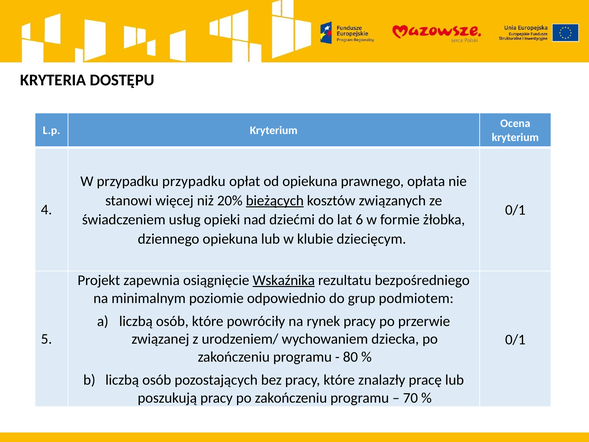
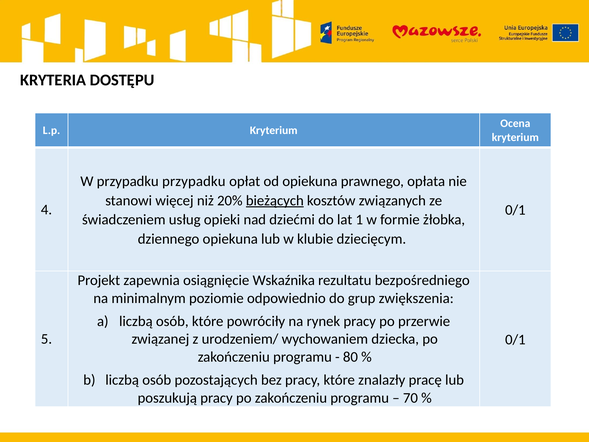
6: 6 -> 1 (359, 220)
Wskaźnika underline: present -> none (284, 280)
podmiotem: podmiotem -> zwiększenia (416, 298)
